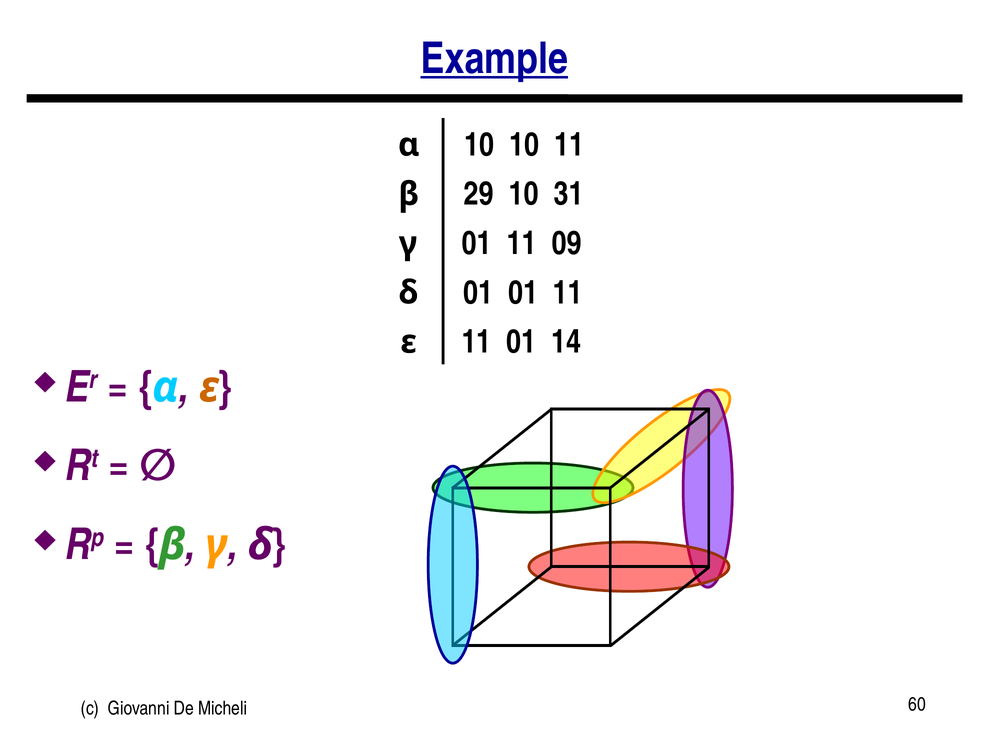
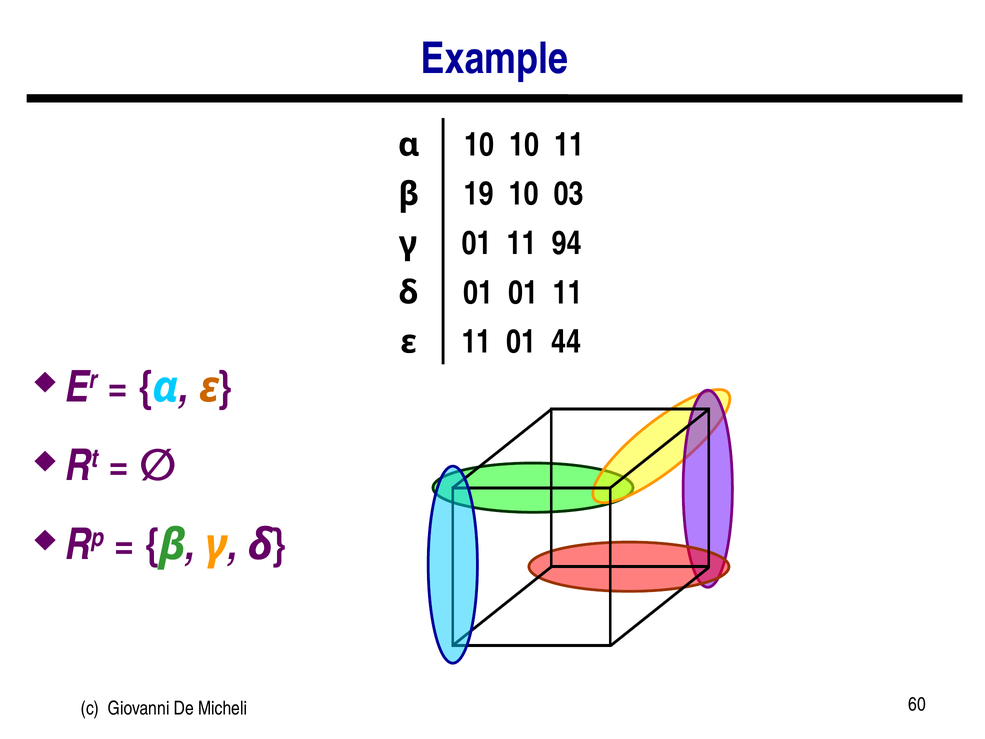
Example underline: present -> none (494, 59)
29: 29 -> 19 (479, 194)
31: 31 -> 03 (569, 194)
09: 09 -> 94 (567, 243)
14: 14 -> 44 (566, 342)
